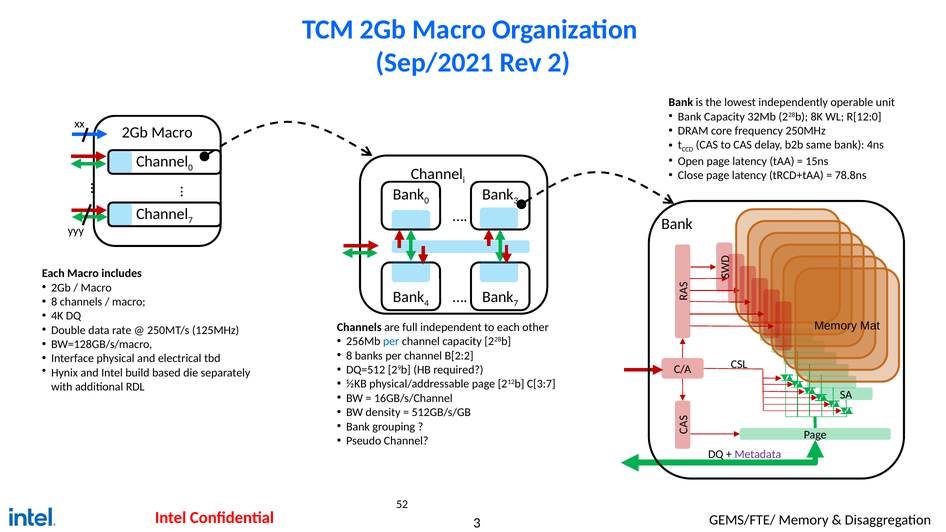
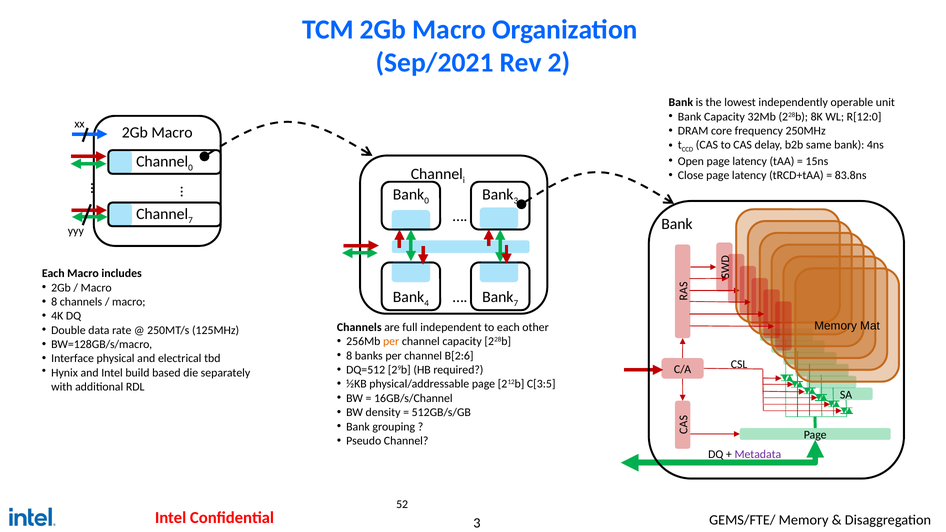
78.8ns: 78.8ns -> 83.8ns (851, 175)
per colour: blue -> orange (391, 342)
B[2:2: B[2:2 -> B[2:6 (459, 356)
C[3:7: C[3:7 -> C[3:5 (541, 384)
